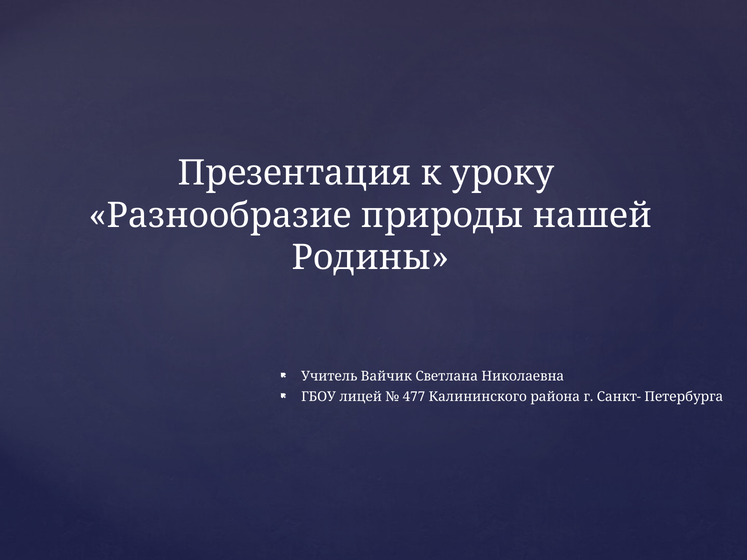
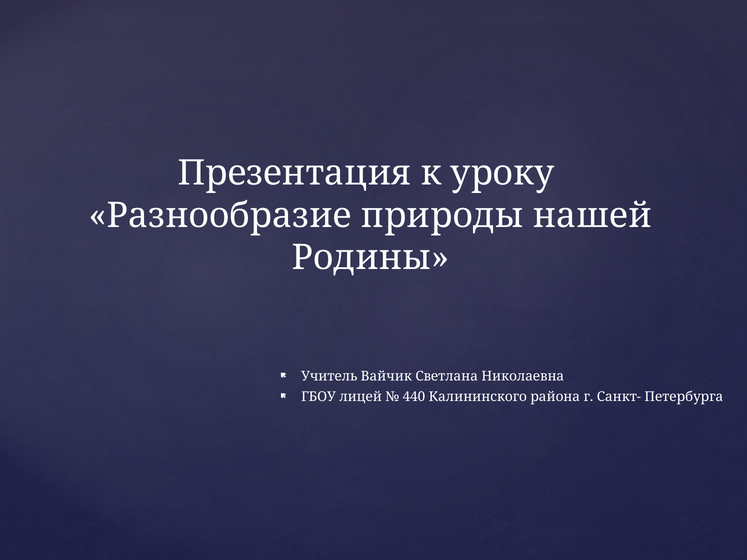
477: 477 -> 440 (414, 397)
